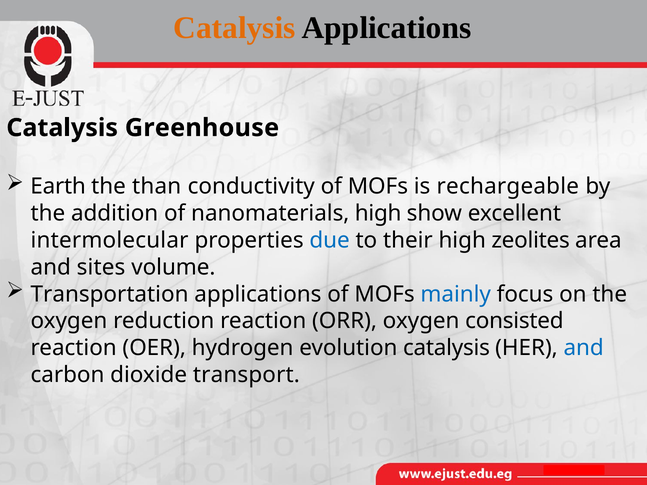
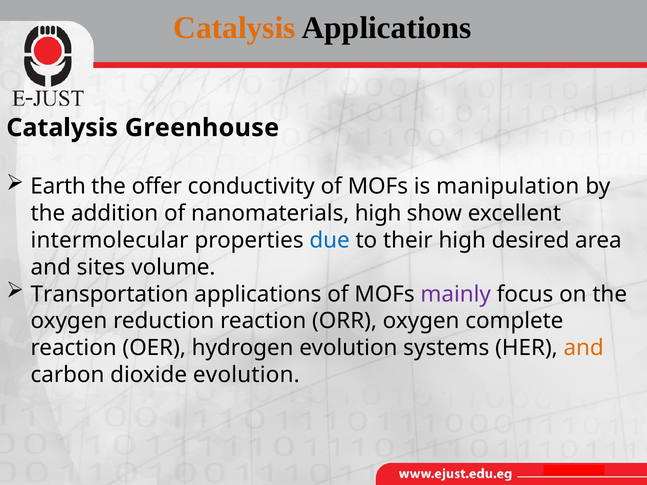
than: than -> offer (157, 186)
rechargeable: rechargeable -> manipulation (508, 186)
zeolites: zeolites -> desired (531, 240)
mainly colour: blue -> purple (456, 294)
consisted: consisted -> complete (514, 321)
evolution catalysis: catalysis -> systems (446, 348)
and colour: blue -> orange (584, 348)
dioxide transport: transport -> evolution (246, 375)
